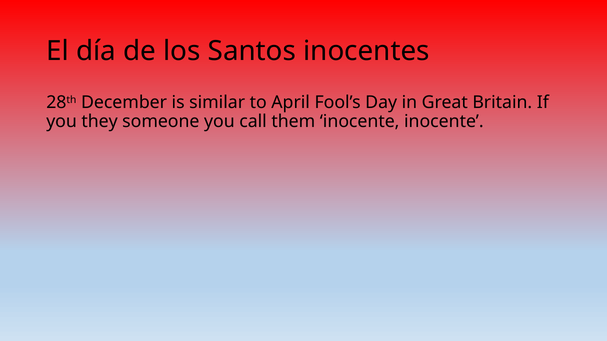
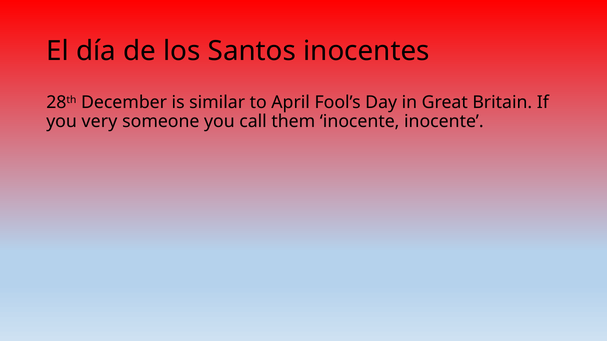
they: they -> very (99, 122)
